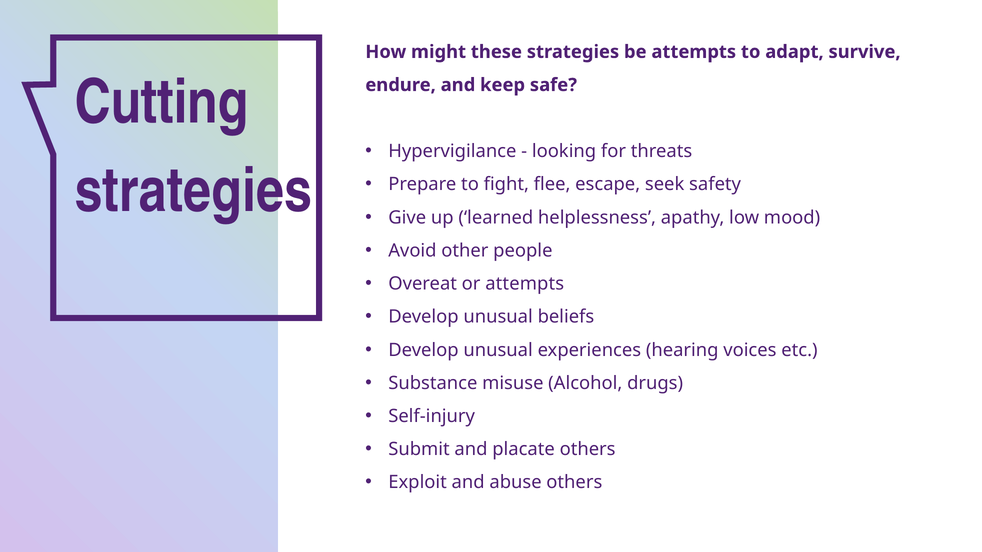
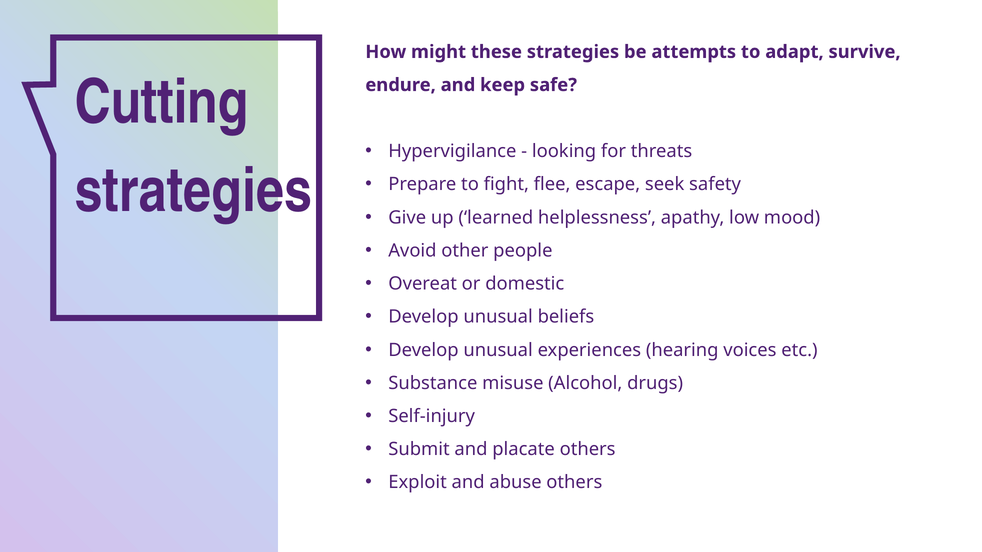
or attempts: attempts -> domestic (525, 284)
